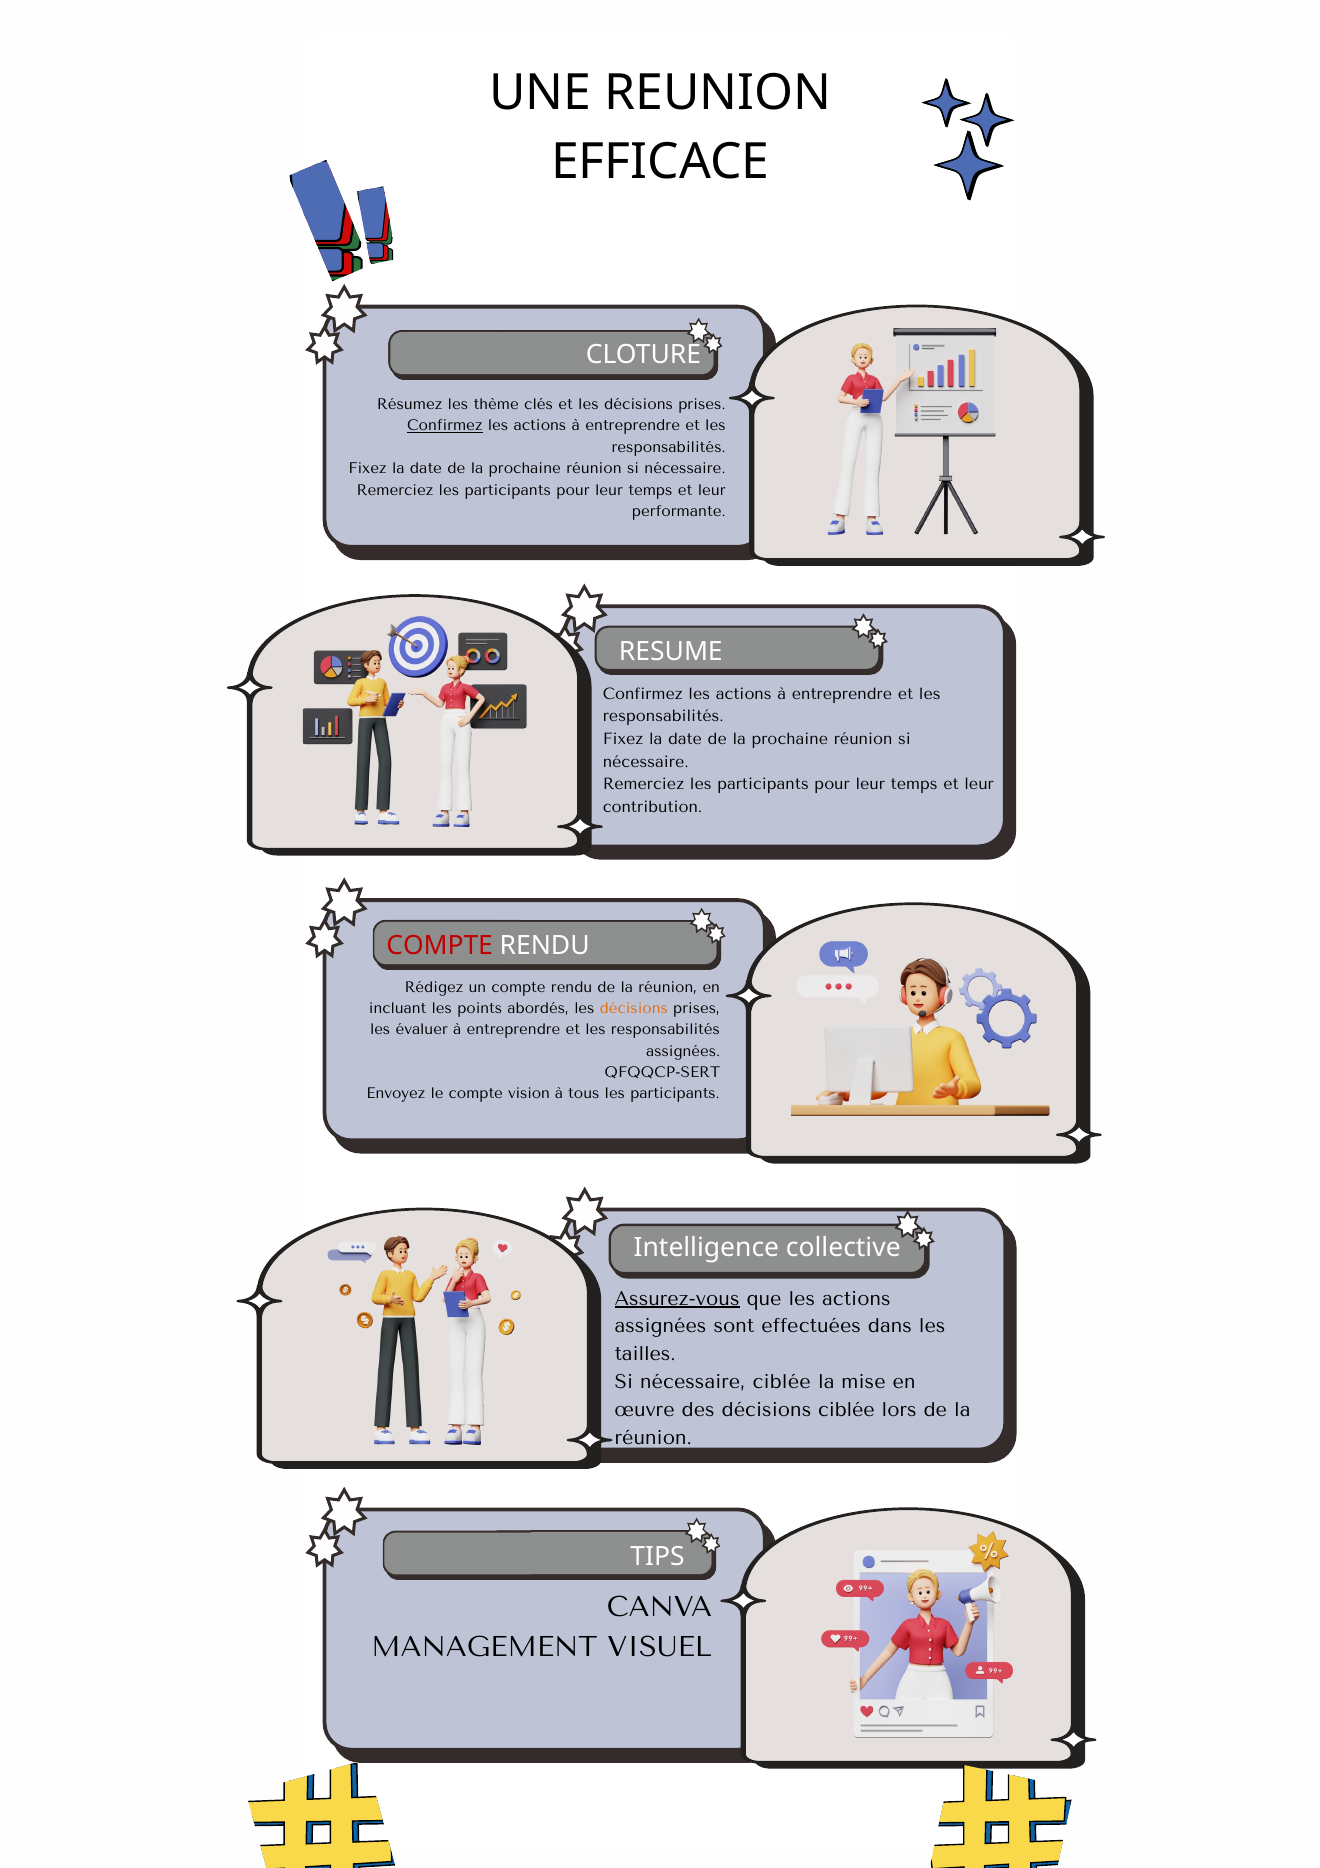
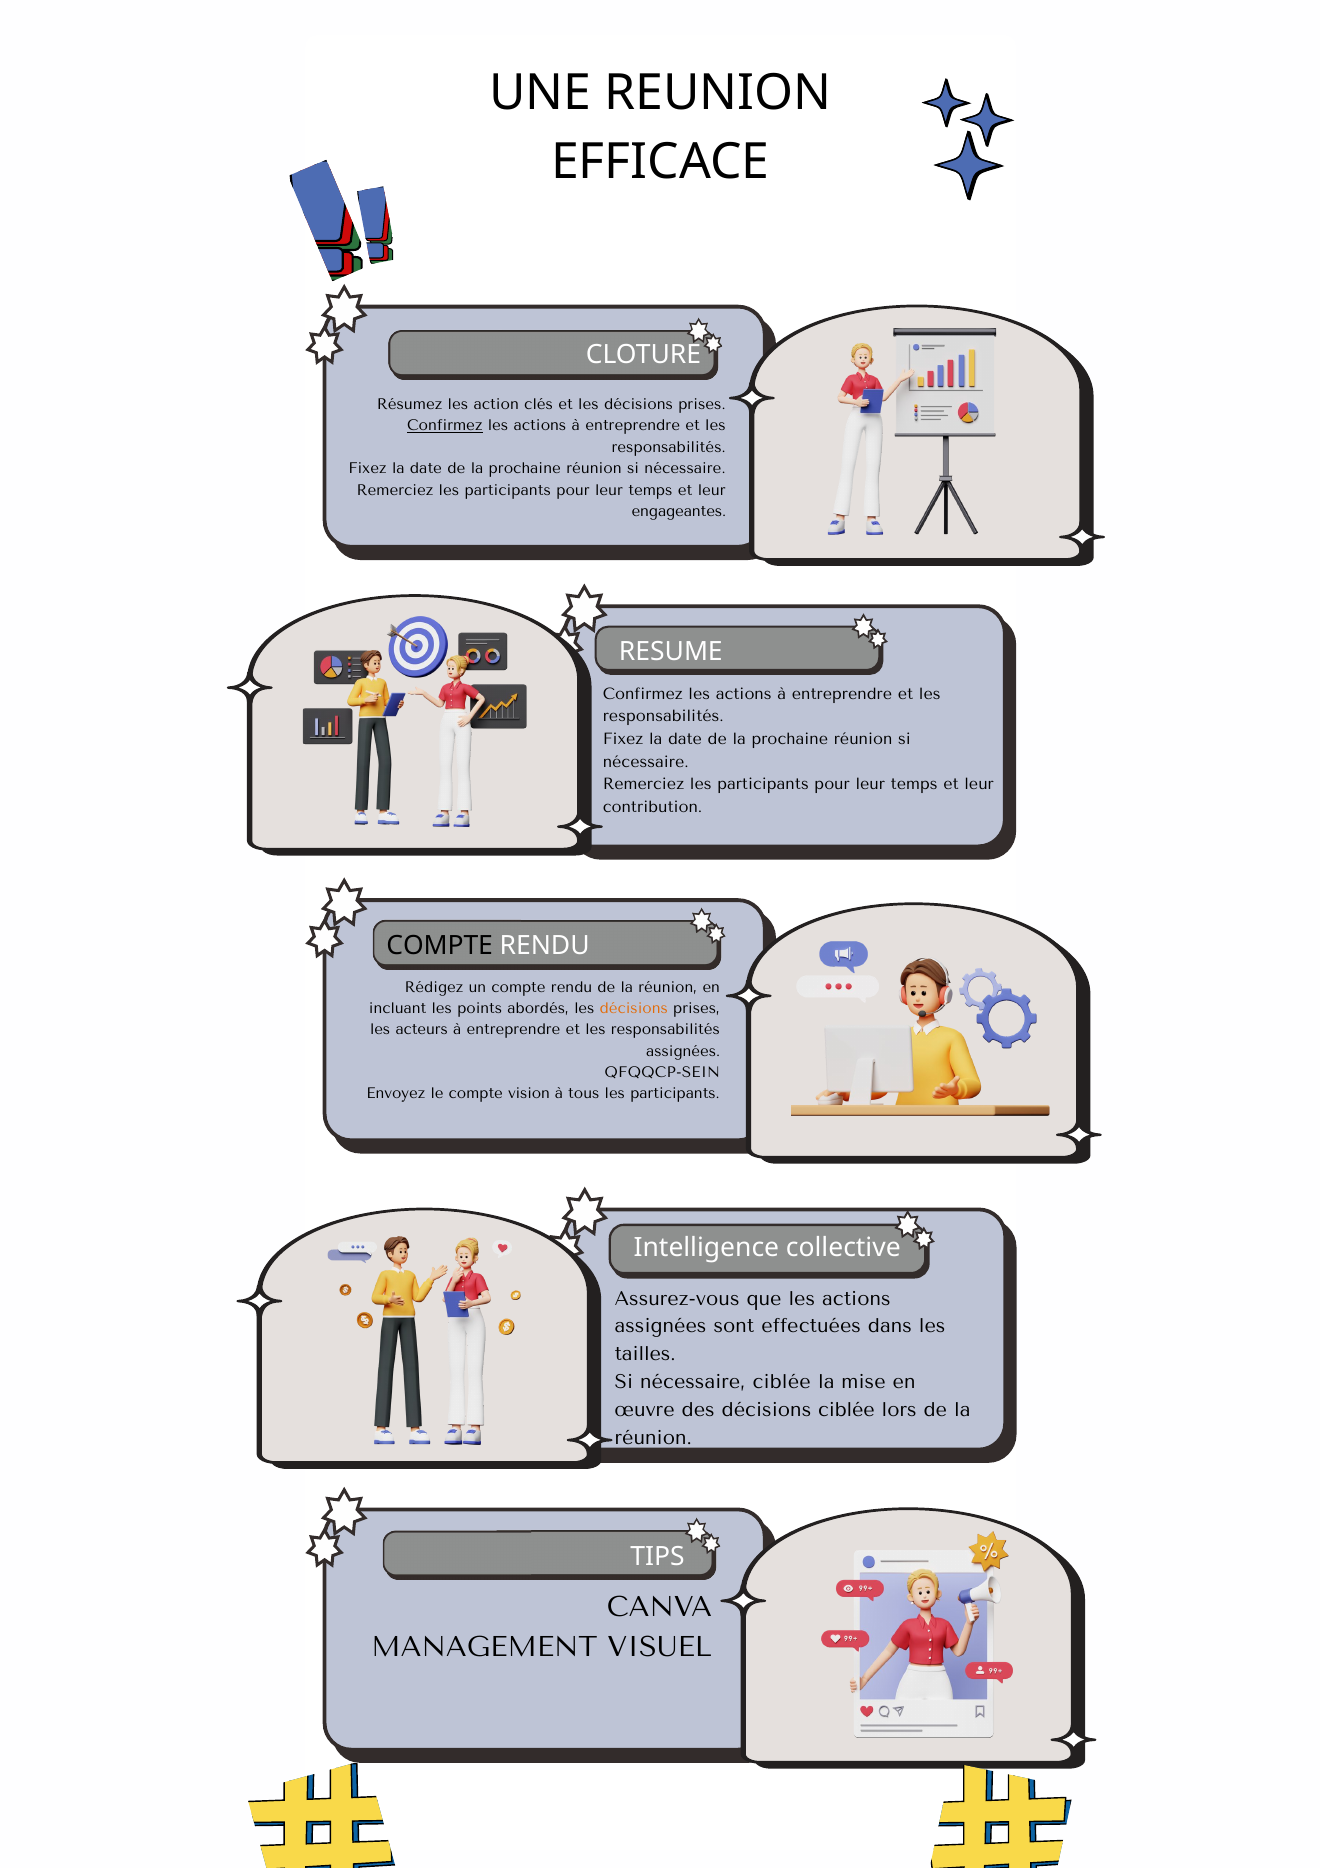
thème: thème -> action (496, 404)
performante: performante -> engageantes (679, 511)
COMPTE colour: red -> black (440, 945)
évaluer: évaluer -> acteurs (422, 1029)
QFQQCP-SERT: QFQQCP-SERT -> QFQQCP-SEIN (662, 1072)
Assurez-vous underline: present -> none (677, 1298)
